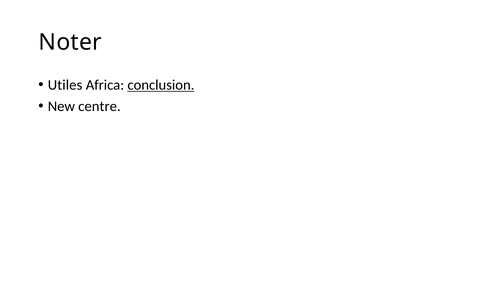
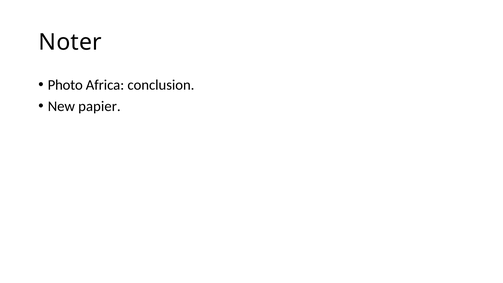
Utiles: Utiles -> Photo (65, 85)
conclusion underline: present -> none (161, 85)
centre: centre -> papier (99, 106)
